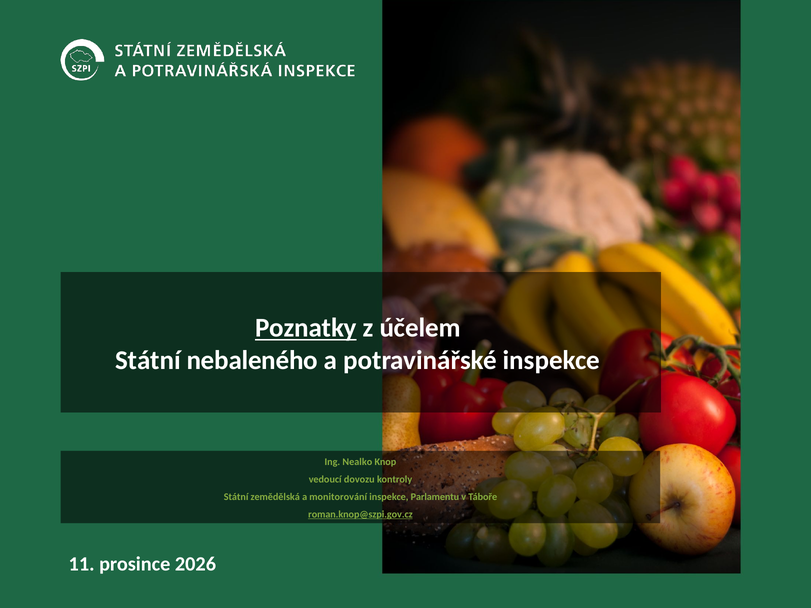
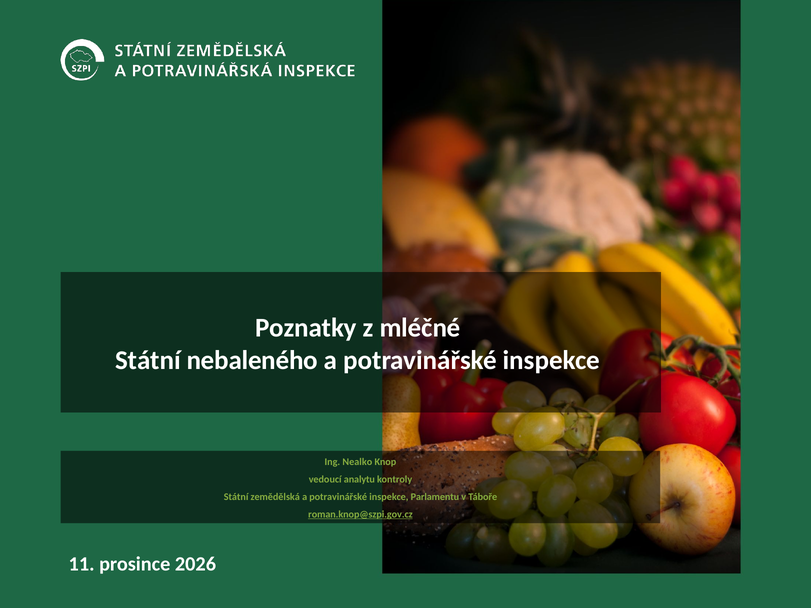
Poznatky underline: present -> none (306, 328)
účelem: účelem -> mléčné (420, 328)
dovozu: dovozu -> analytu (359, 479)
zemědělská a monitorování: monitorování -> potravinářské (338, 497)
